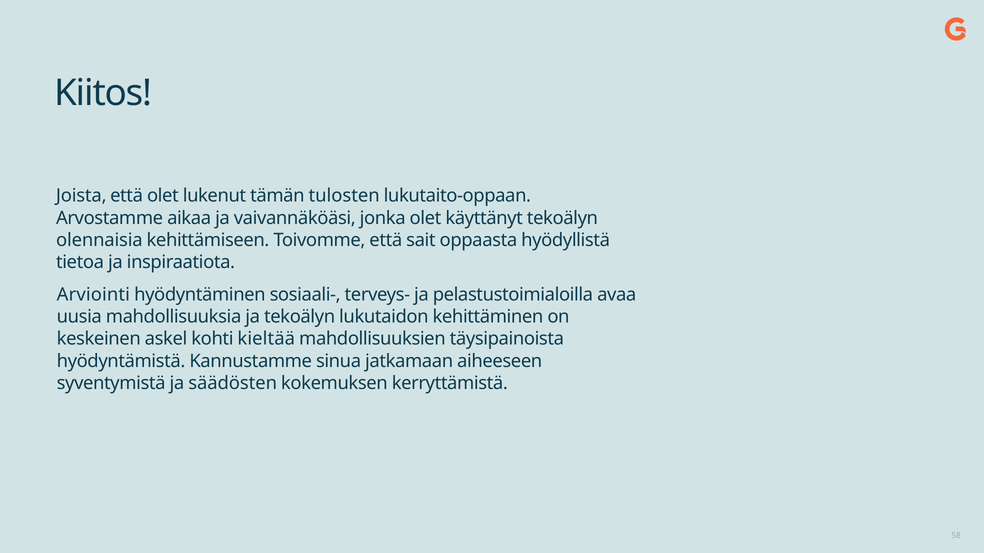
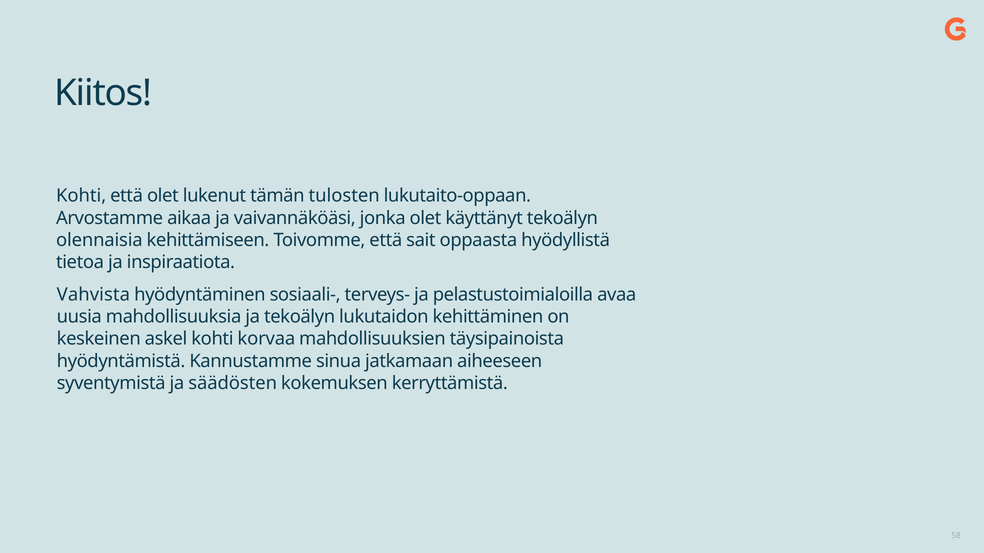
Joista: Joista -> Kohti (81, 196)
Arviointi: Arviointi -> Vahvista (93, 295)
kieltää: kieltää -> korvaa (266, 339)
